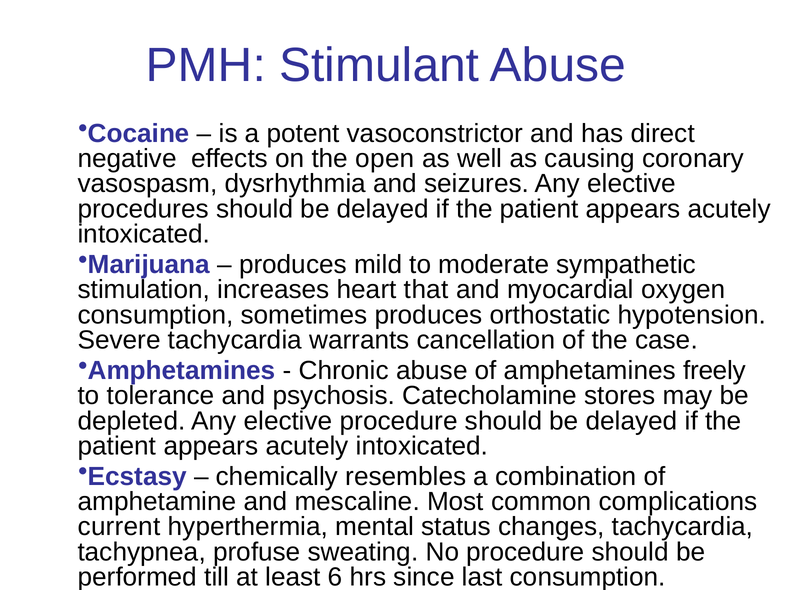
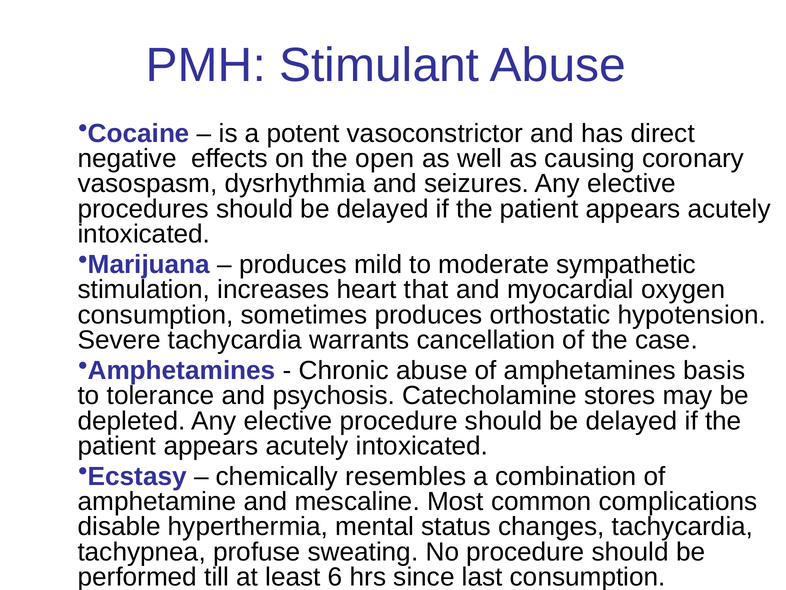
freely: freely -> basis (714, 370)
current: current -> disable (119, 526)
